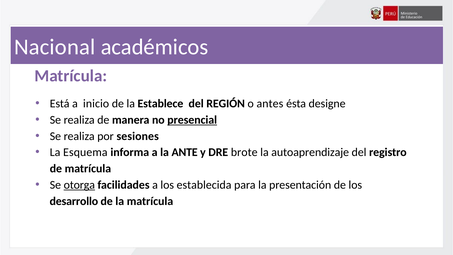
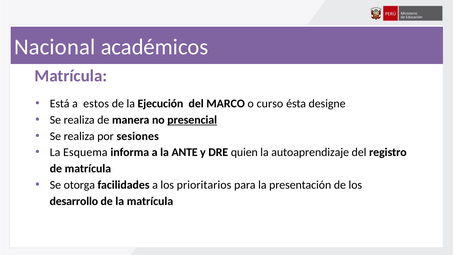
inicio: inicio -> estos (96, 103)
Establece: Establece -> Ejecución (160, 103)
REGIÓN: REGIÓN -> MARCO (226, 103)
antes: antes -> curso (270, 103)
brote: brote -> quien (244, 152)
otorga underline: present -> none (79, 185)
establecida: establecida -> prioritarios (204, 185)
